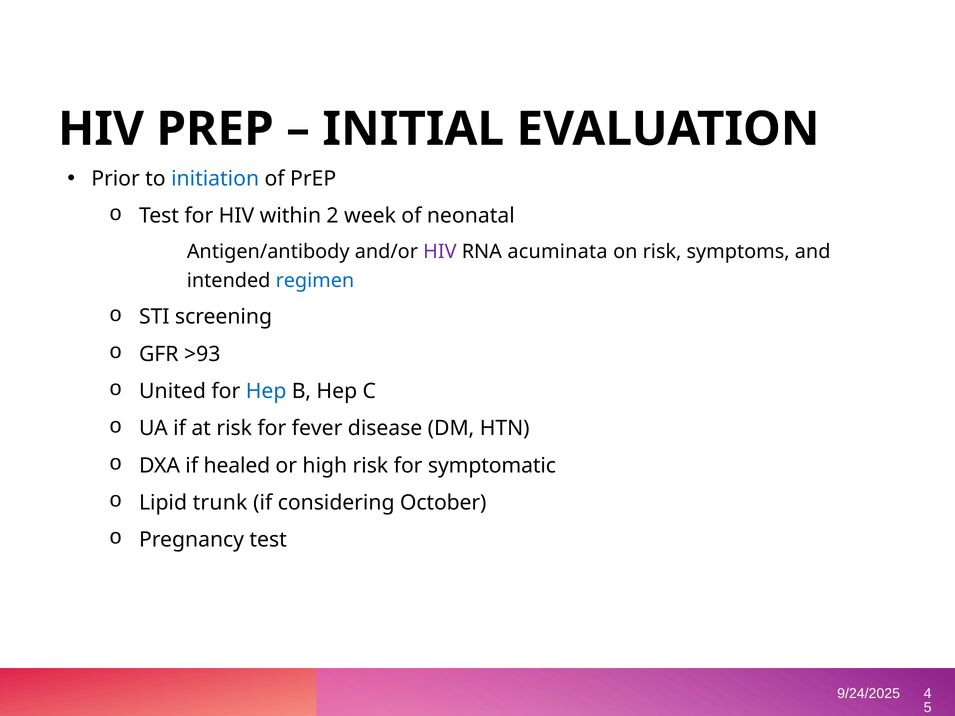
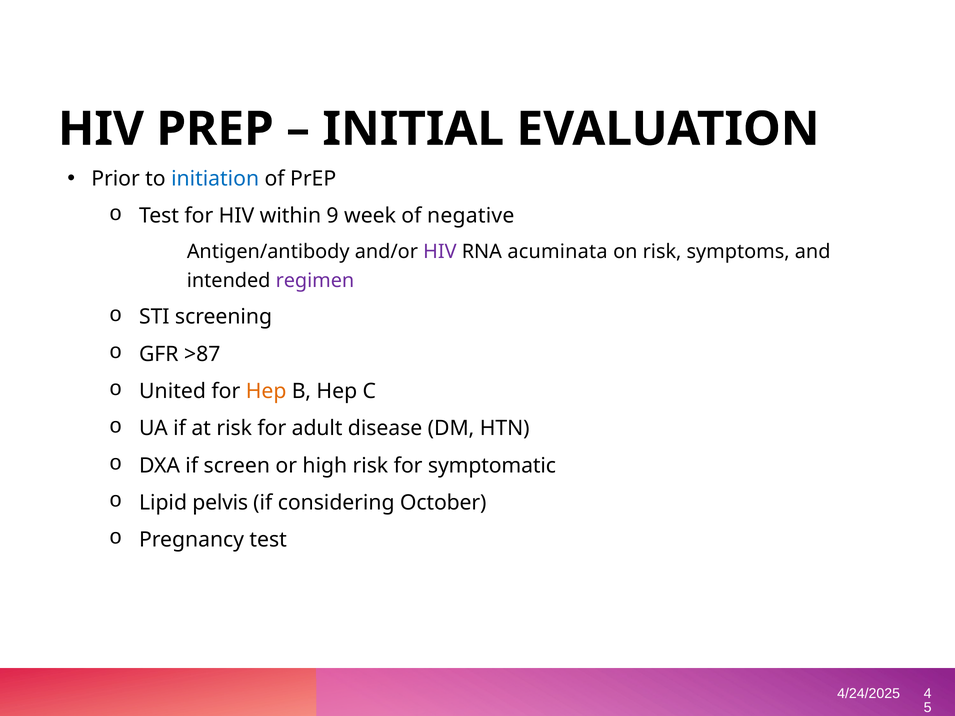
2: 2 -> 9 (333, 216)
neonatal: neonatal -> negative (471, 216)
regimen colour: blue -> purple (315, 281)
>93: >93 -> >87 (202, 354)
Hep colour: blue -> orange (266, 391)
fever: fever -> adult (317, 429)
healed: healed -> screen (237, 466)
trunk: trunk -> pelvis (220, 503)
9/24/2025: 9/24/2025 -> 4/24/2025 (869, 694)
